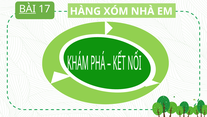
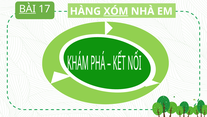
XÓM underline: none -> present (116, 11)
